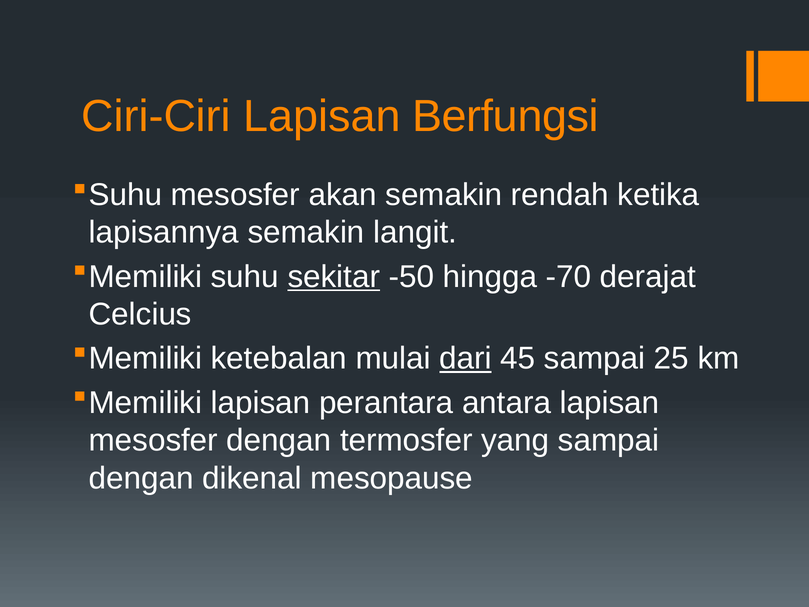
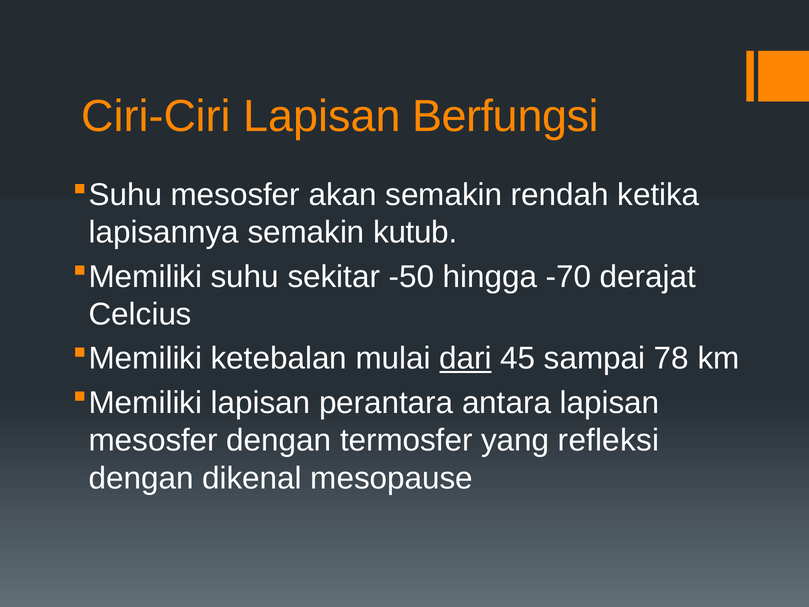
langit: langit -> kutub (415, 233)
sekitar underline: present -> none (334, 277)
25: 25 -> 78 (671, 358)
yang sampai: sampai -> refleksi (609, 440)
